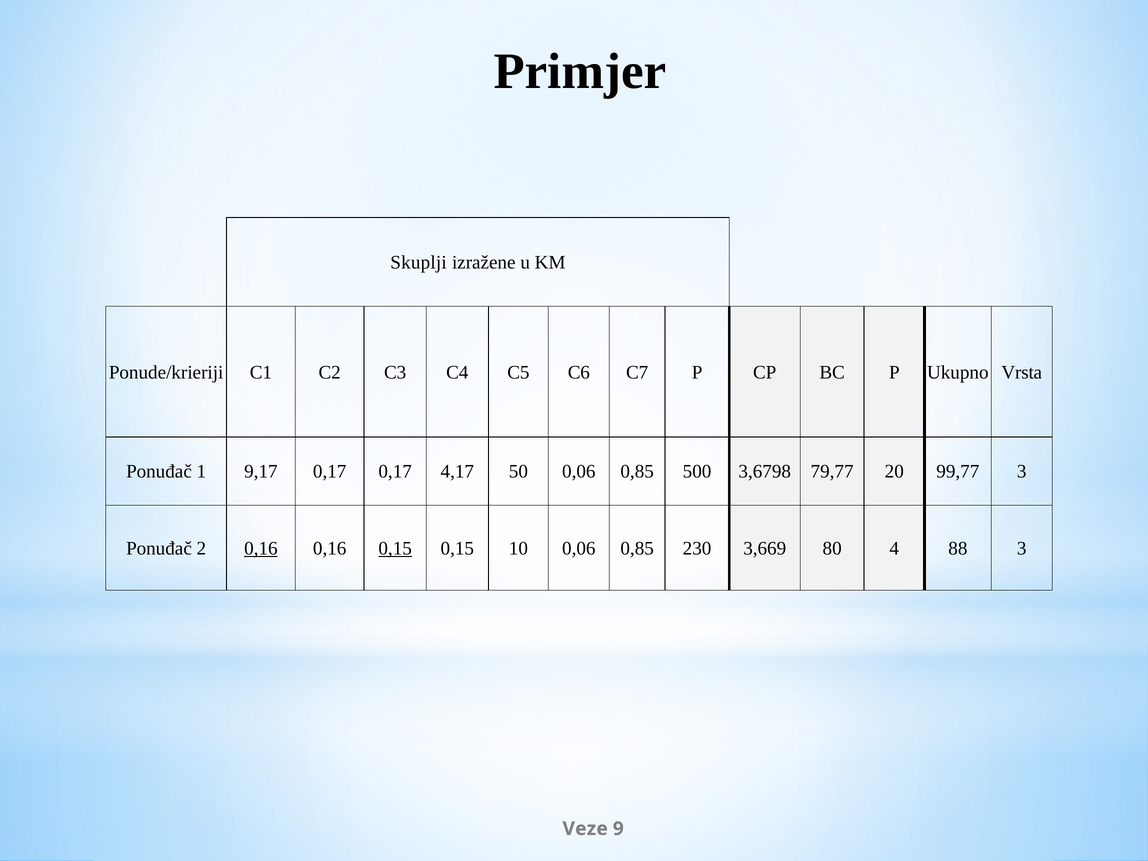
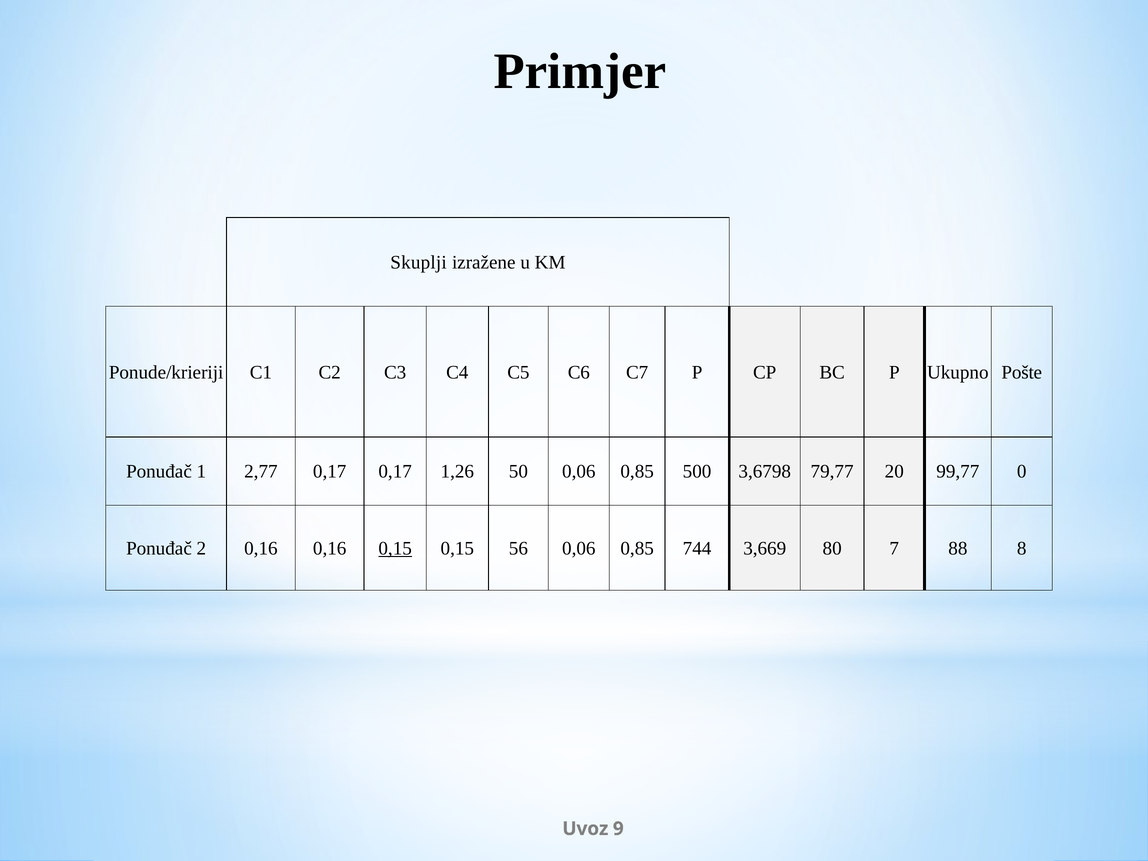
Vrsta: Vrsta -> Pošte (1022, 372)
9,17: 9,17 -> 2,77 (261, 472)
4,17: 4,17 -> 1,26 (457, 472)
99,77 3: 3 -> 0 (1022, 472)
0,16 underline: present -> none (261, 548)
10: 10 -> 56 (518, 548)
230: 230 -> 744 (697, 548)
4: 4 -> 7 (894, 548)
88 3: 3 -> 8 (1022, 548)
Veze: Veze -> Uvoz (585, 829)
